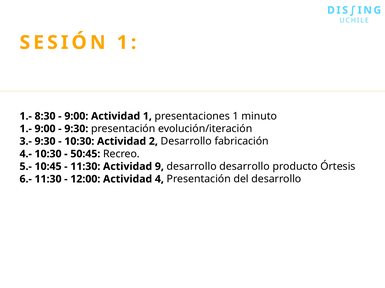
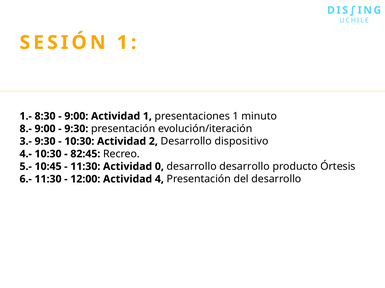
1.-: 1.- -> 8.- (26, 129)
fabricación: fabricación -> dispositivo (242, 142)
50:45: 50:45 -> 82:45 (85, 154)
9: 9 -> 0 (159, 167)
